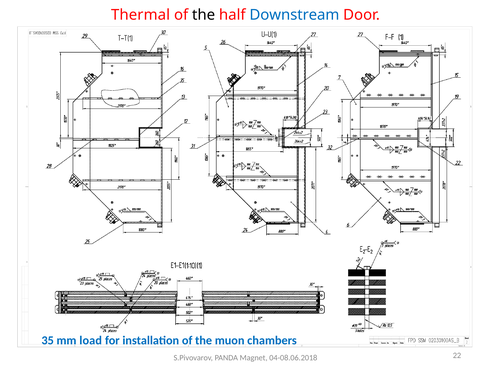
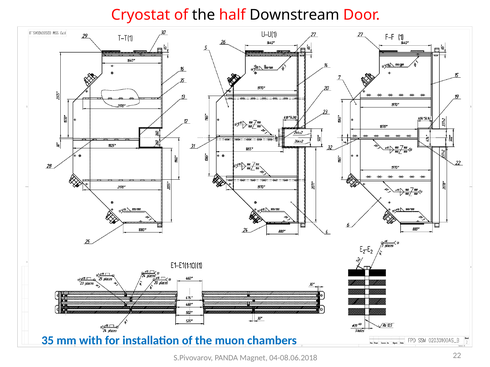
Thermal: Thermal -> Cryostat (141, 15)
Downstream colour: blue -> black (294, 15)
load: load -> with (91, 341)
